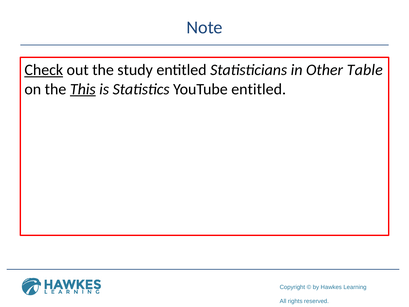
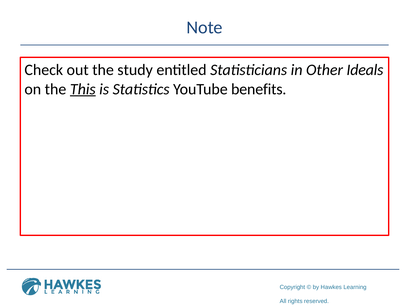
Check underline: present -> none (44, 70)
Table: Table -> Ideals (365, 70)
YouTube entitled: entitled -> benefits (259, 89)
